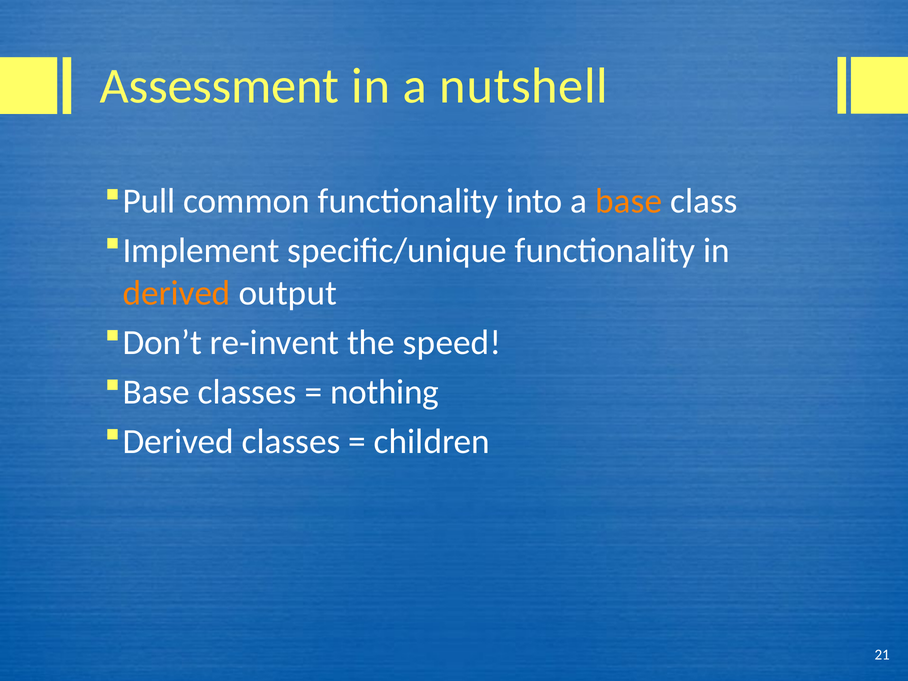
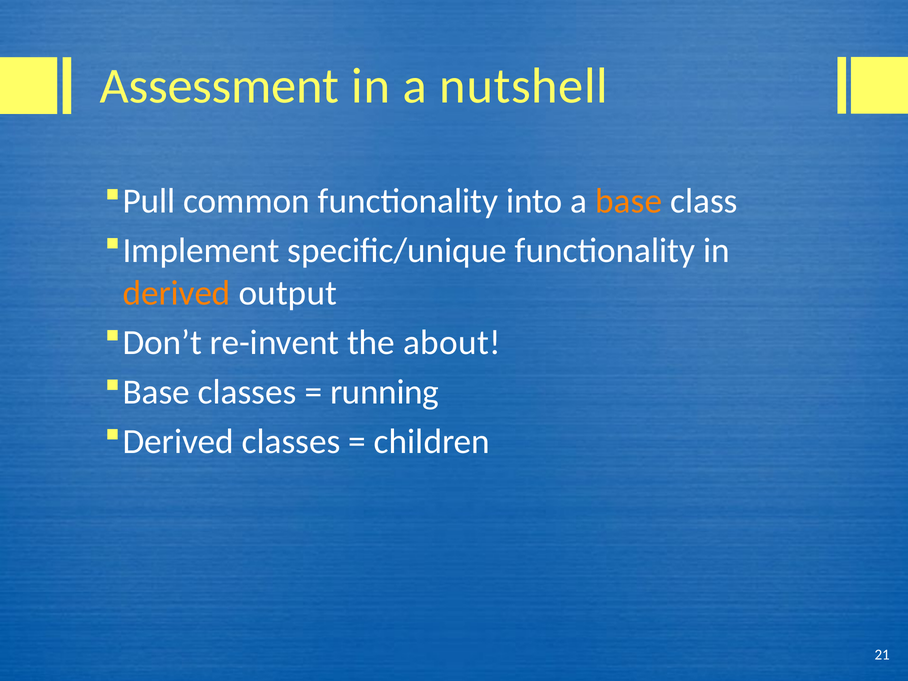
speed: speed -> about (452, 342)
nothing: nothing -> running (385, 392)
